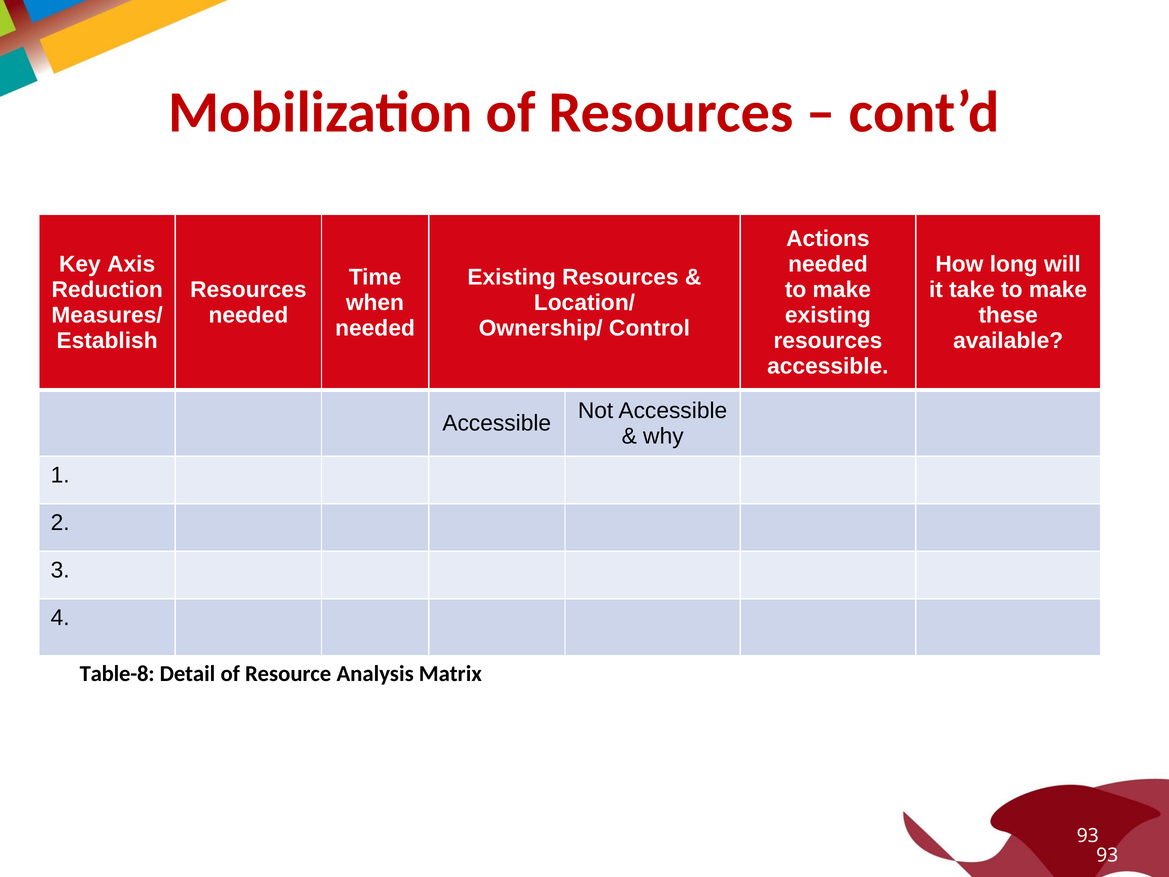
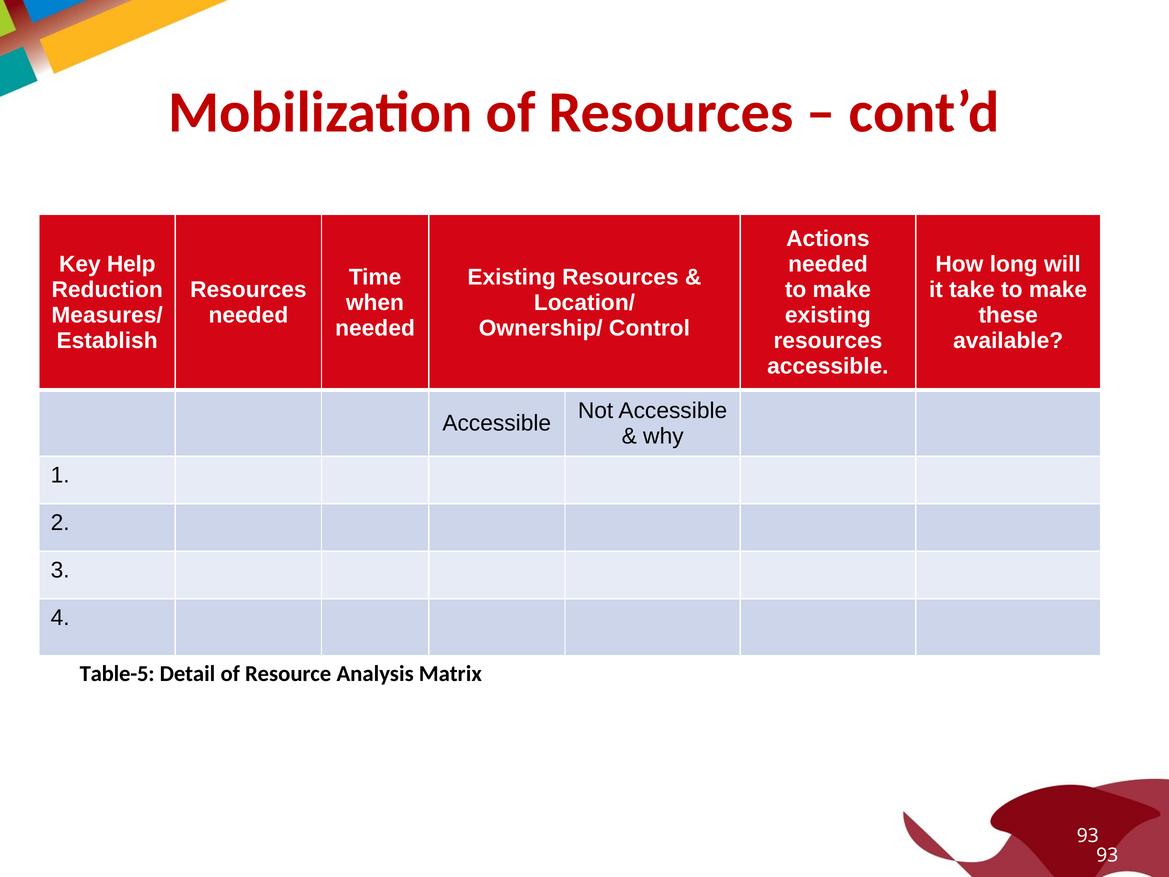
Axis: Axis -> Help (131, 264)
Table-8: Table-8 -> Table-5 (117, 674)
